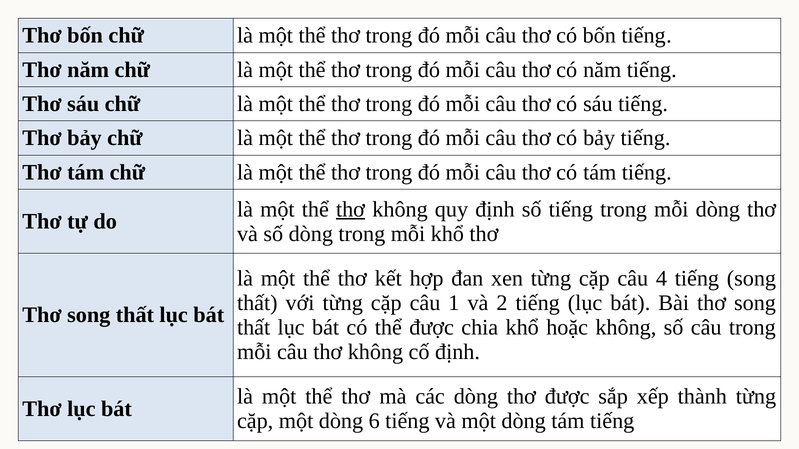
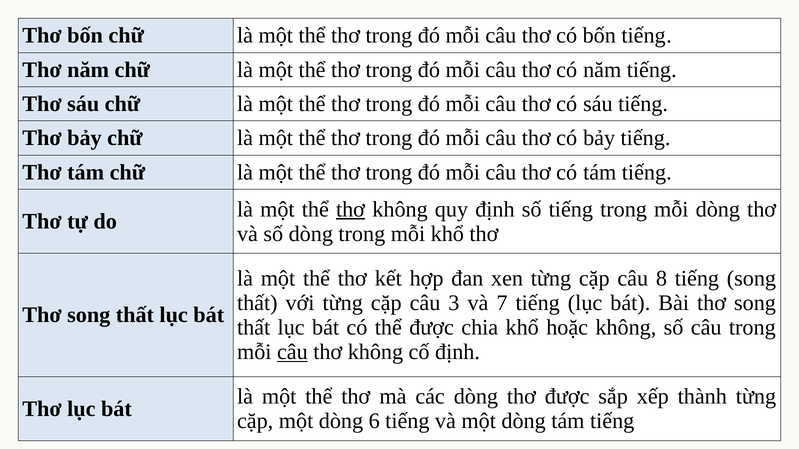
4: 4 -> 8 (661, 279)
1: 1 -> 3 (454, 303)
2: 2 -> 7 (502, 303)
câu underline: none -> present (292, 352)
